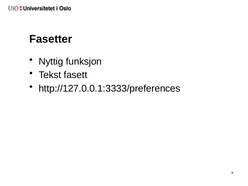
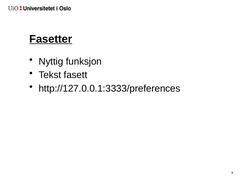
Fasetter underline: none -> present (51, 39)
